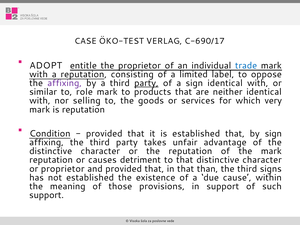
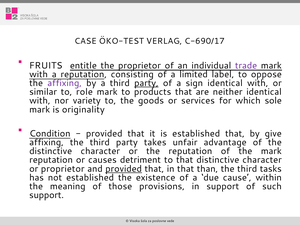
ADOPT: ADOPT -> FRUITS (46, 66)
trade colour: blue -> purple (246, 66)
selling: selling -> variety (87, 101)
very: very -> sole (273, 101)
is reputation: reputation -> originality (83, 110)
by sign: sign -> give (273, 134)
provided underline: none -> present (124, 169)
signs: signs -> tasks (271, 169)
